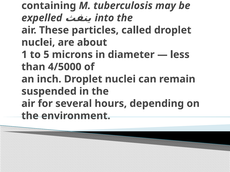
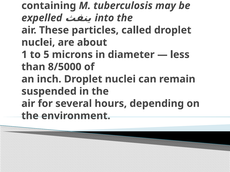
4/5000: 4/5000 -> 8/5000 (65, 67)
